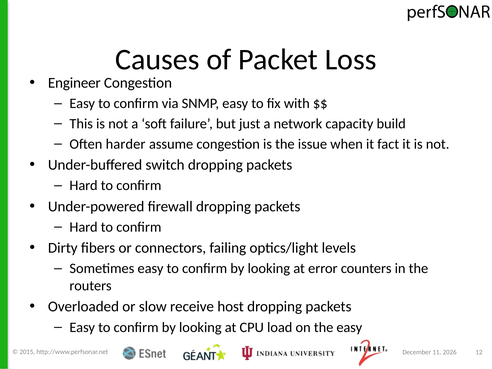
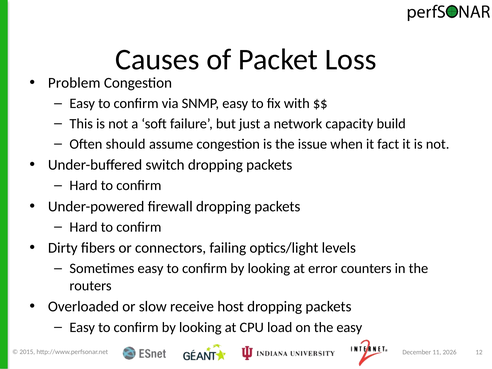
Engineer: Engineer -> Problem (74, 83)
harder: harder -> should (126, 144)
